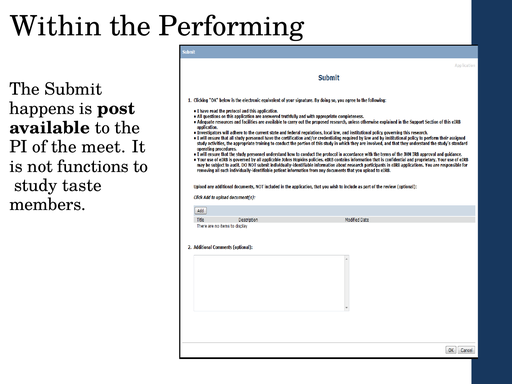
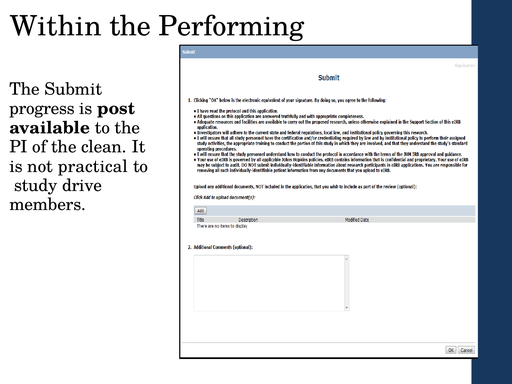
happens: happens -> progress (42, 108)
meet: meet -> clean (104, 147)
functions: functions -> practical (93, 167)
taste: taste -> drive (82, 186)
